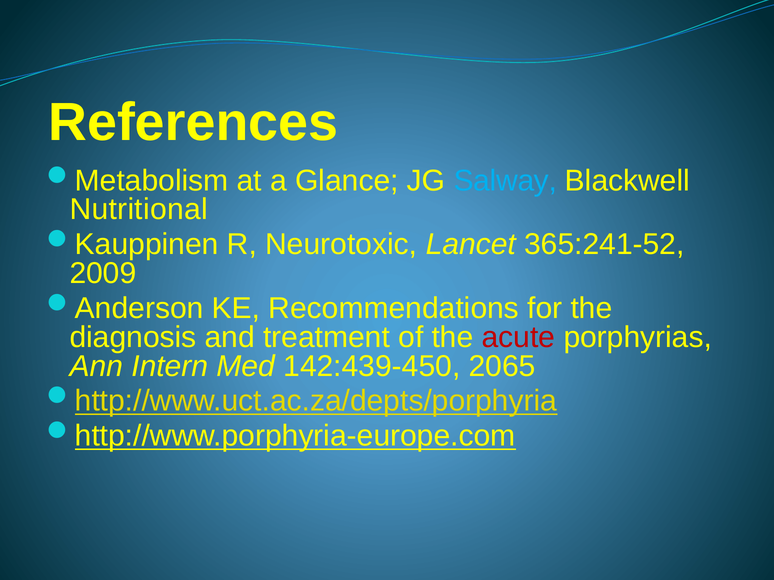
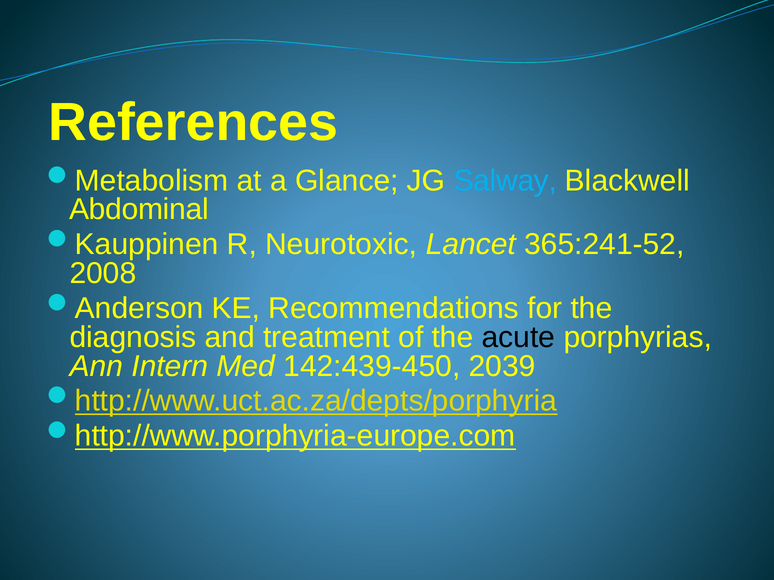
Nutritional: Nutritional -> Abdominal (139, 210)
2009: 2009 -> 2008 (103, 274)
acute colour: red -> black (518, 337)
2065: 2065 -> 2039 (502, 366)
